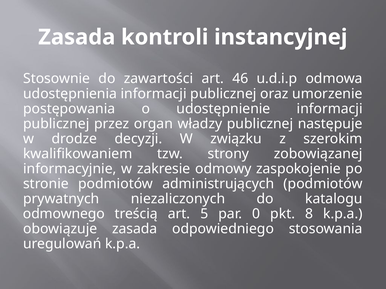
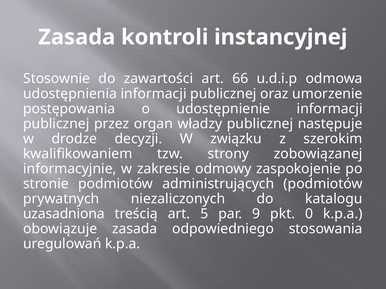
46: 46 -> 66 (240, 79)
odmownego: odmownego -> uzasadniona (64, 214)
0: 0 -> 9 (256, 214)
8: 8 -> 0 (309, 214)
